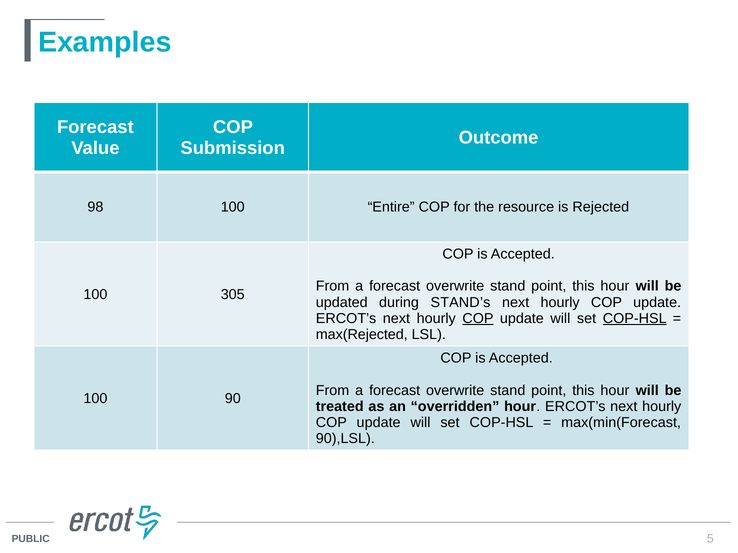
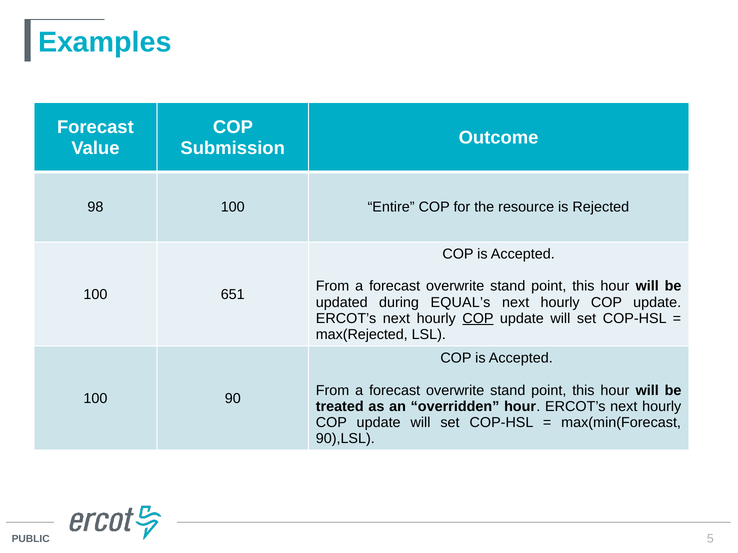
305: 305 -> 651 (233, 295)
STAND’s: STAND’s -> EQUAL’s (460, 303)
COP-HSL underline: present -> none (635, 319)
